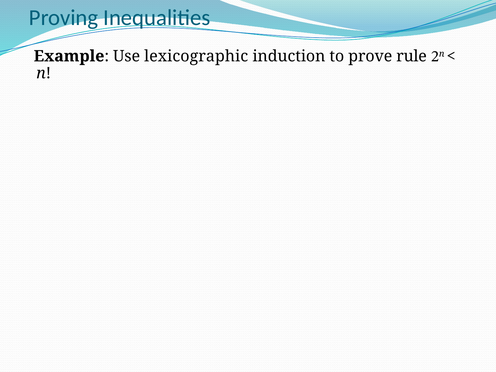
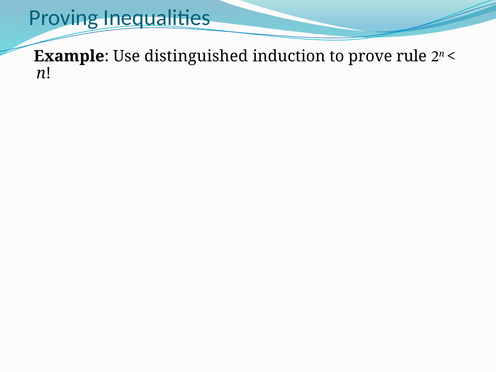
lexicographic: lexicographic -> distinguished (196, 56)
